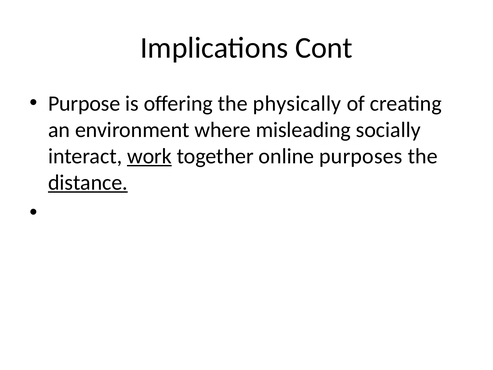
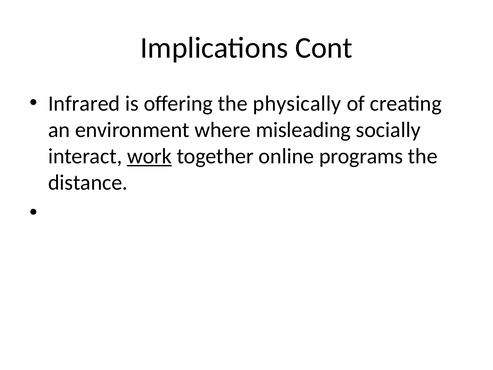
Purpose: Purpose -> Infrared (84, 103)
purposes: purposes -> programs (361, 156)
distance underline: present -> none (88, 182)
